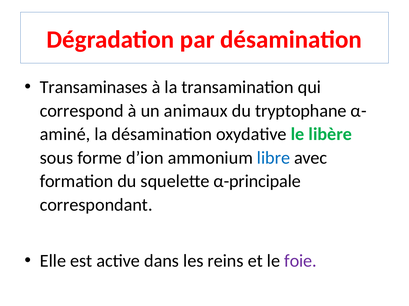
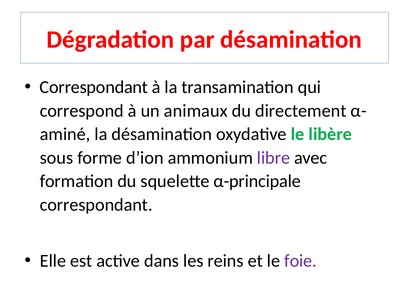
Transaminases: Transaminases -> Correspondant (94, 88)
tryptophane: tryptophane -> directement (301, 111)
libre colour: blue -> purple (273, 158)
